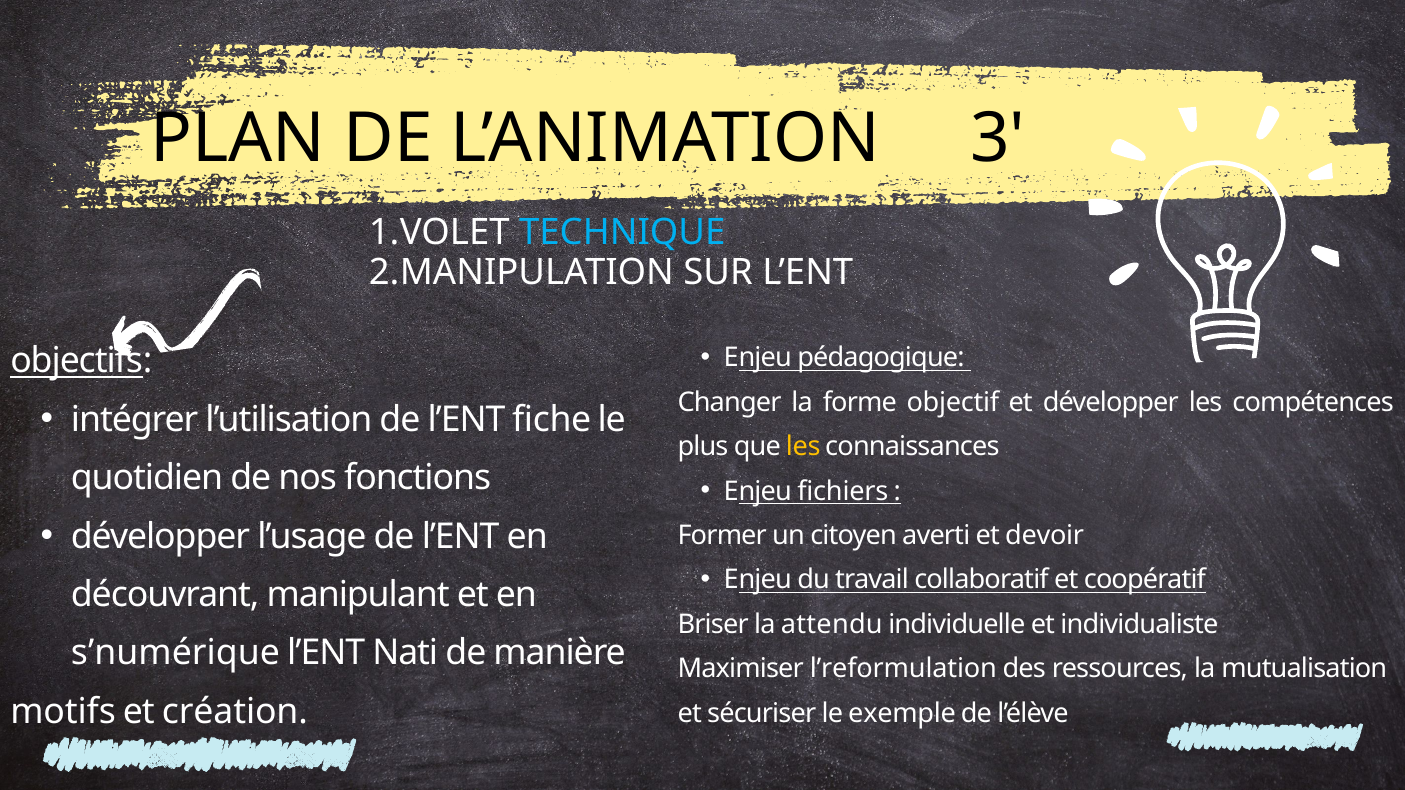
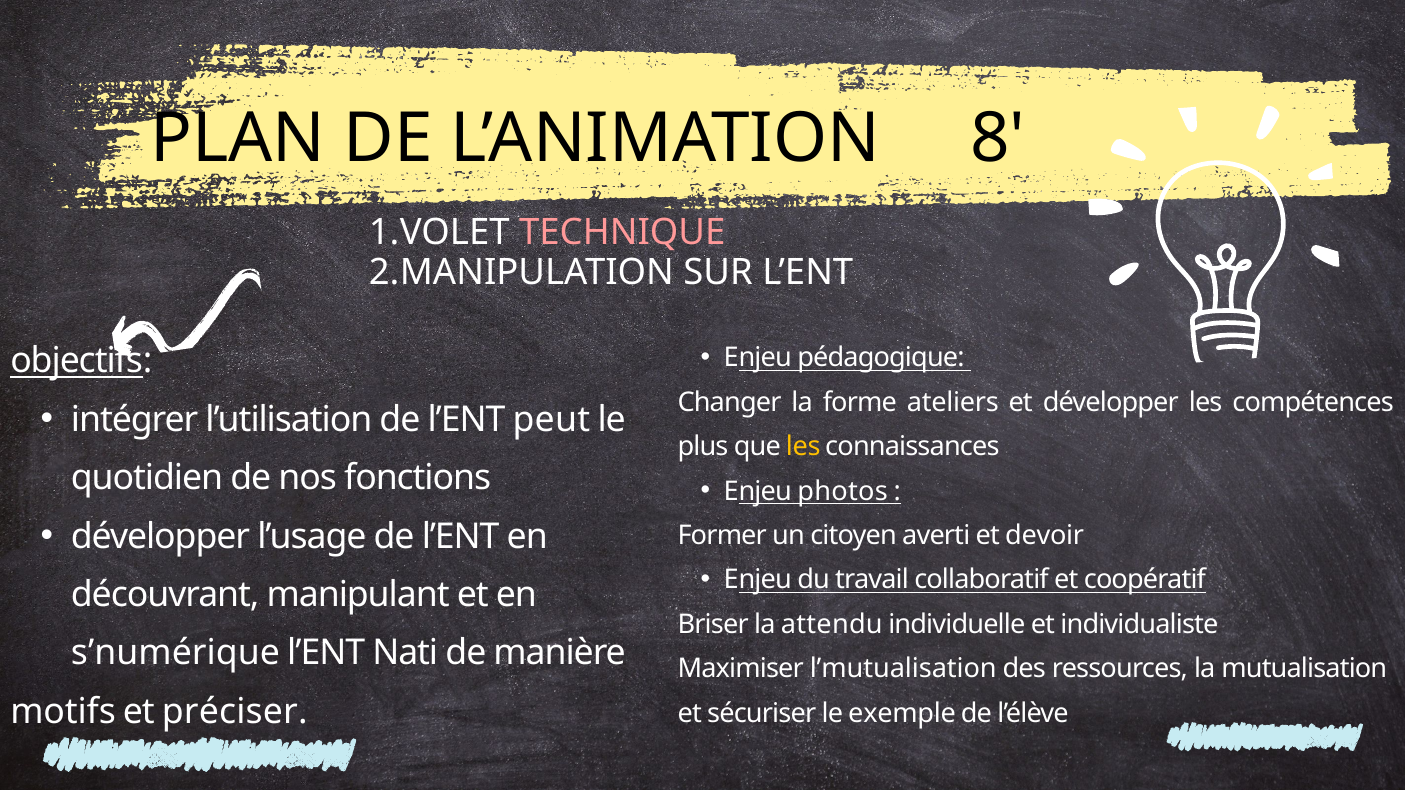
3: 3 -> 8 (998, 138)
TECHNIQUE colour: light blue -> pink (622, 233)
objectif: objectif -> ateliers (953, 402)
fiche: fiche -> peut (551, 420)
fichiers: fichiers -> photos (843, 491)
l’reformulation: l’reformulation -> l’mutualisation (903, 669)
création: création -> préciser (235, 712)
